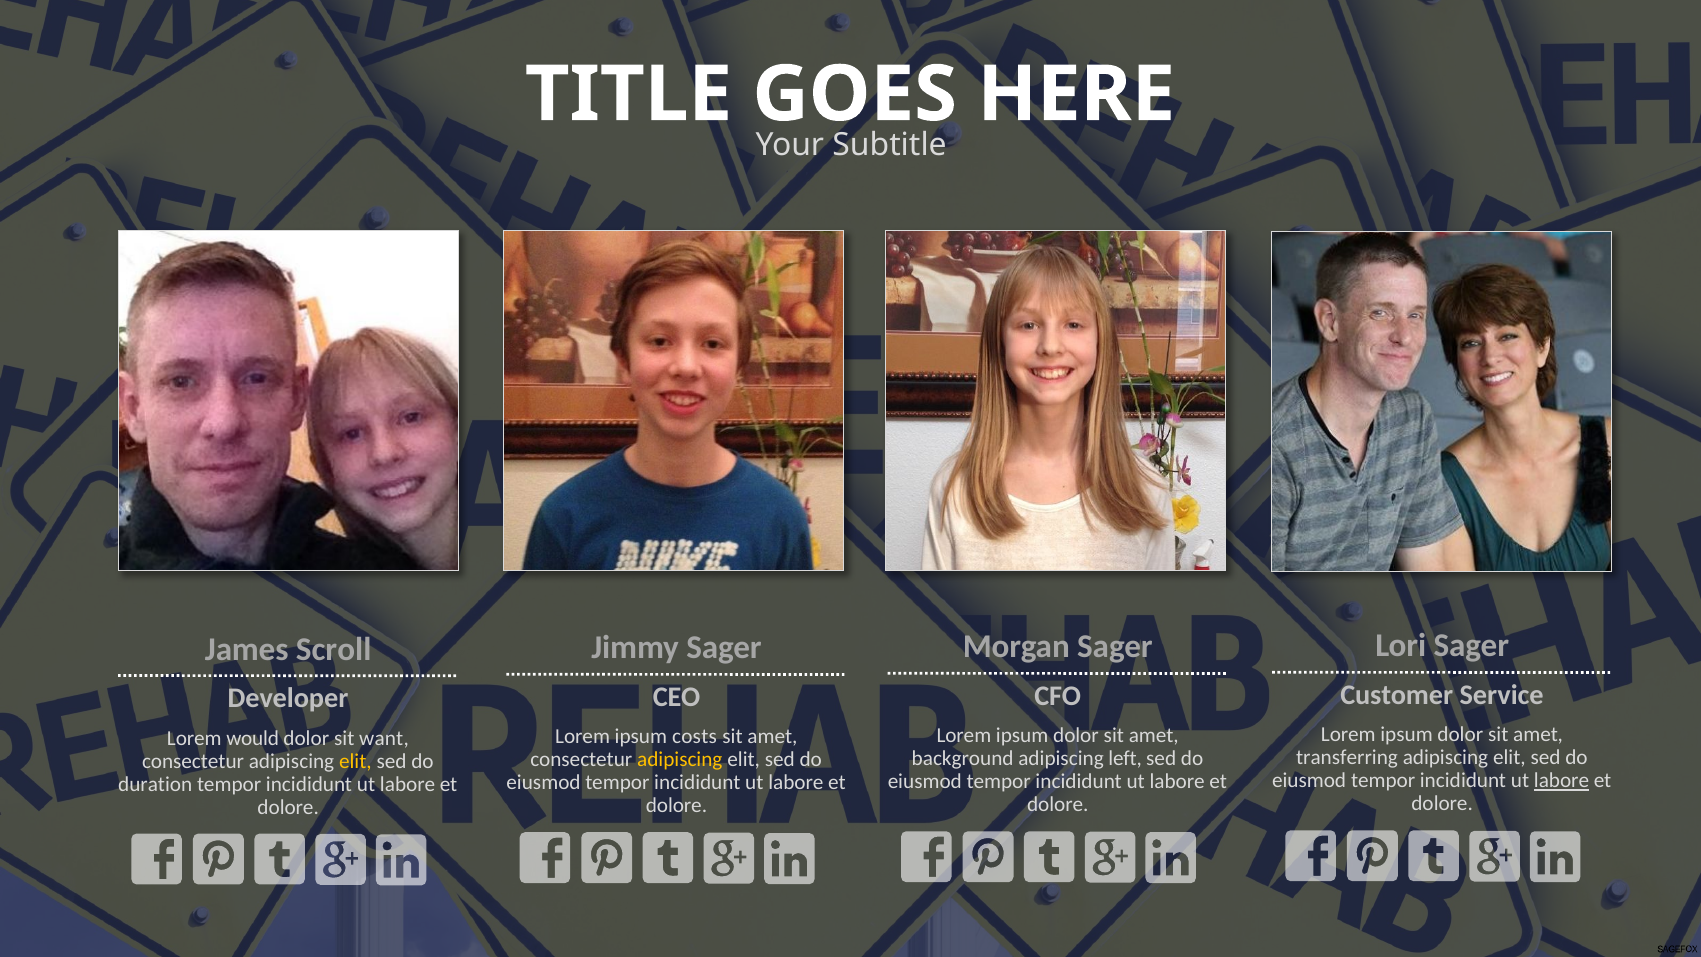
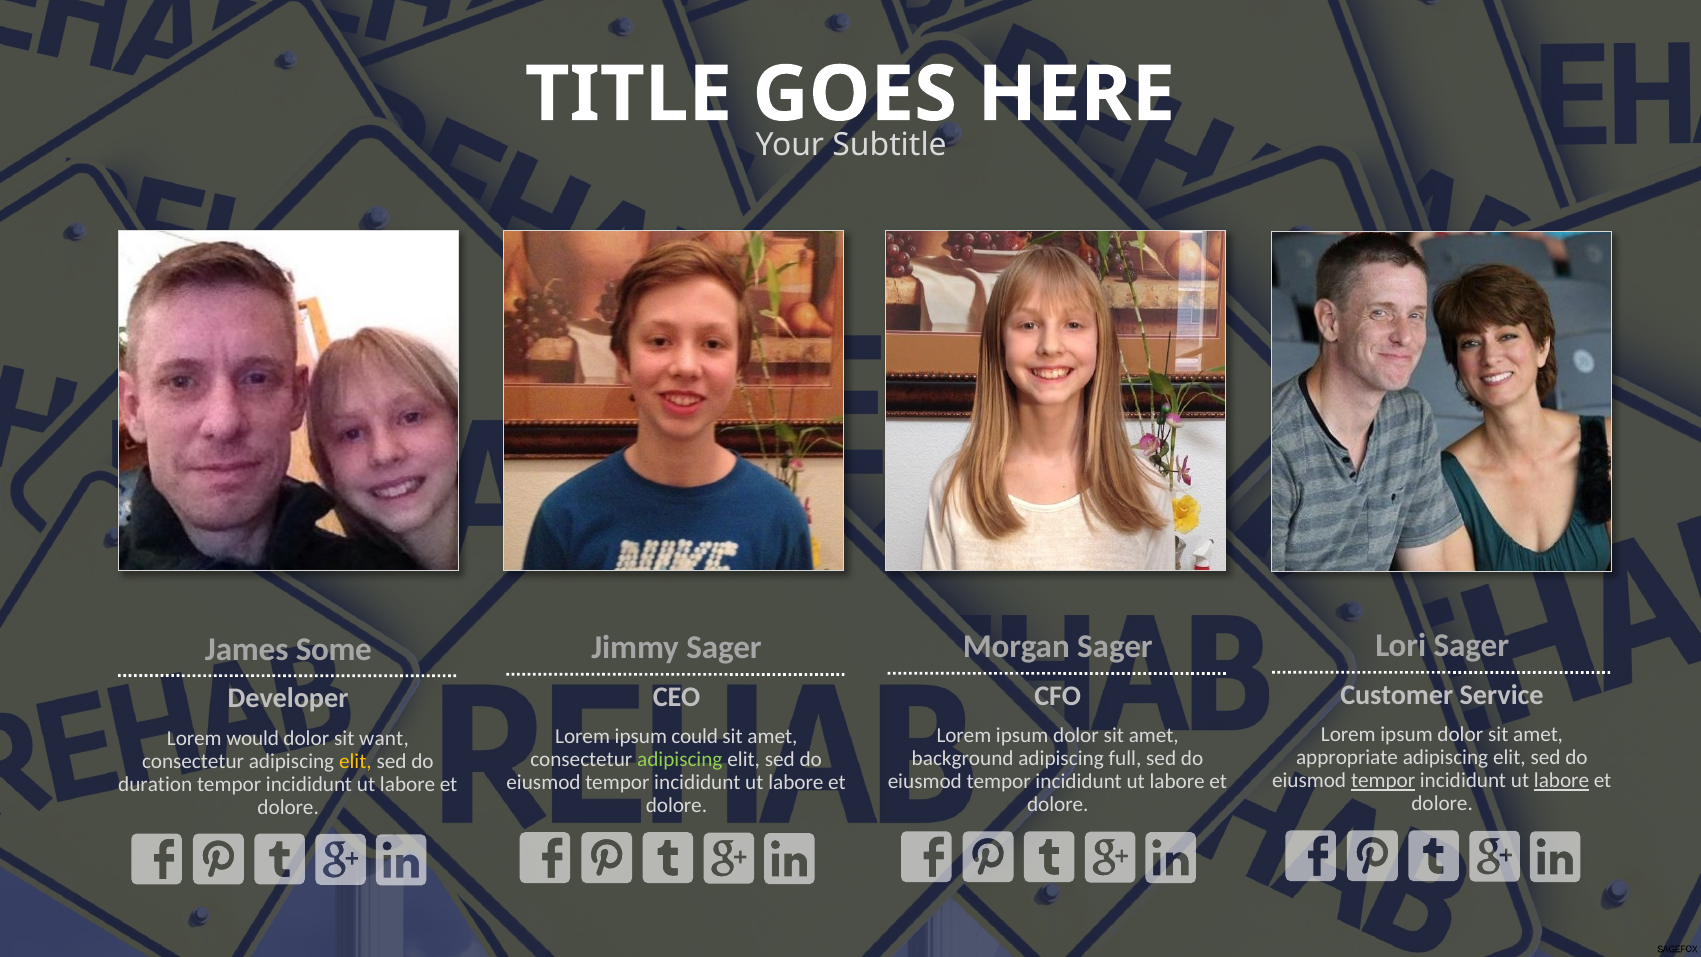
Scroll: Scroll -> Some (334, 649)
costs: costs -> could (695, 737)
transferring: transferring -> appropriate (1347, 758)
left: left -> full (1125, 759)
adipiscing colour: yellow -> light green (680, 760)
tempor underline: none -> present (1383, 781)
